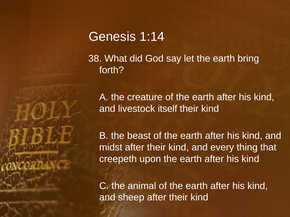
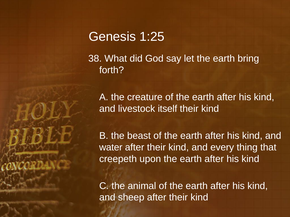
1:14: 1:14 -> 1:25 (152, 37)
midst: midst -> water (111, 148)
